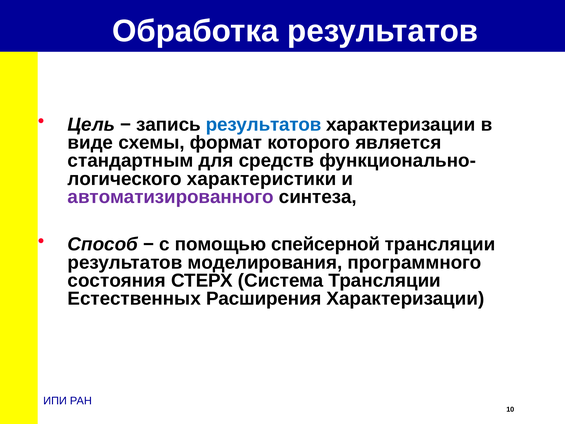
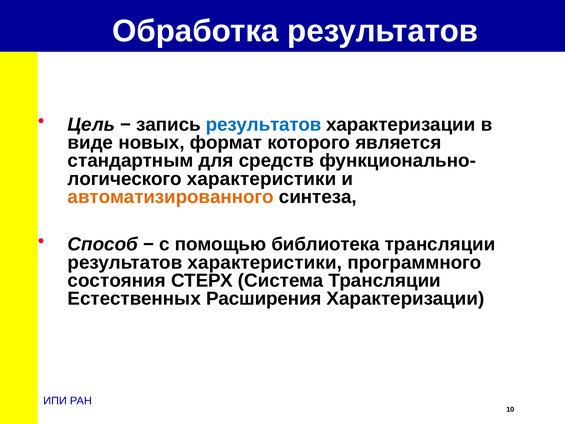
схемы: схемы -> новых (151, 143)
автоматизированного colour: purple -> orange (171, 197)
спейсерной: спейсерной -> библиотека (326, 244)
результатов моделирования: моделирования -> характеристики (265, 262)
